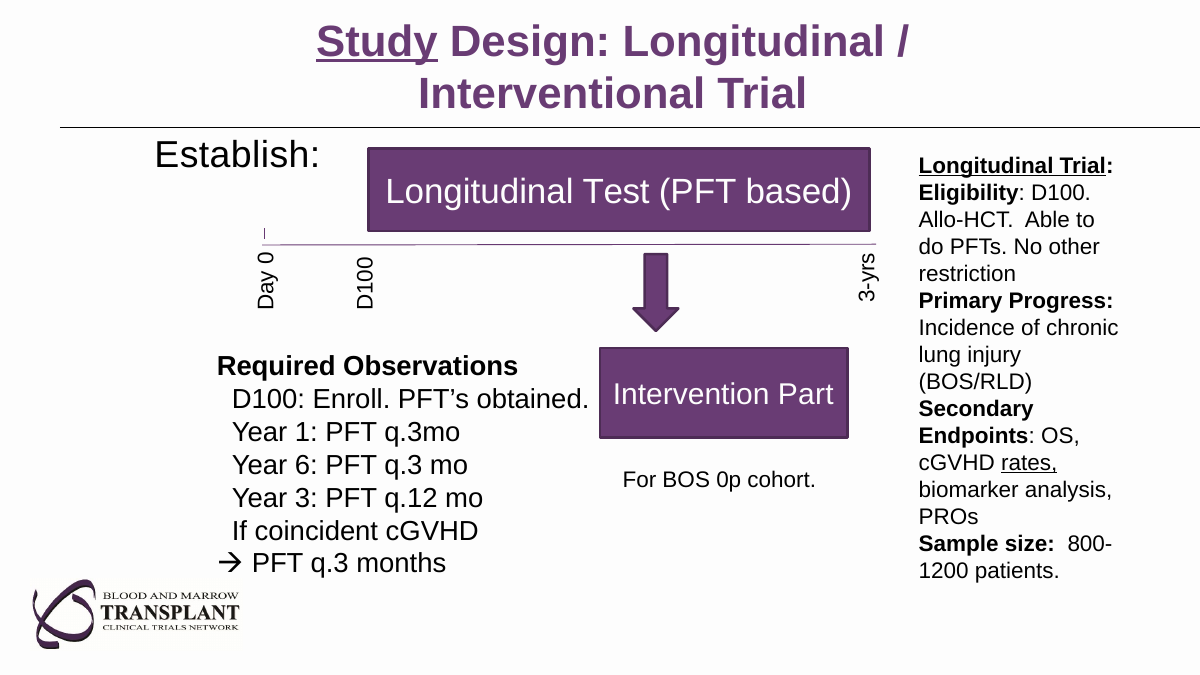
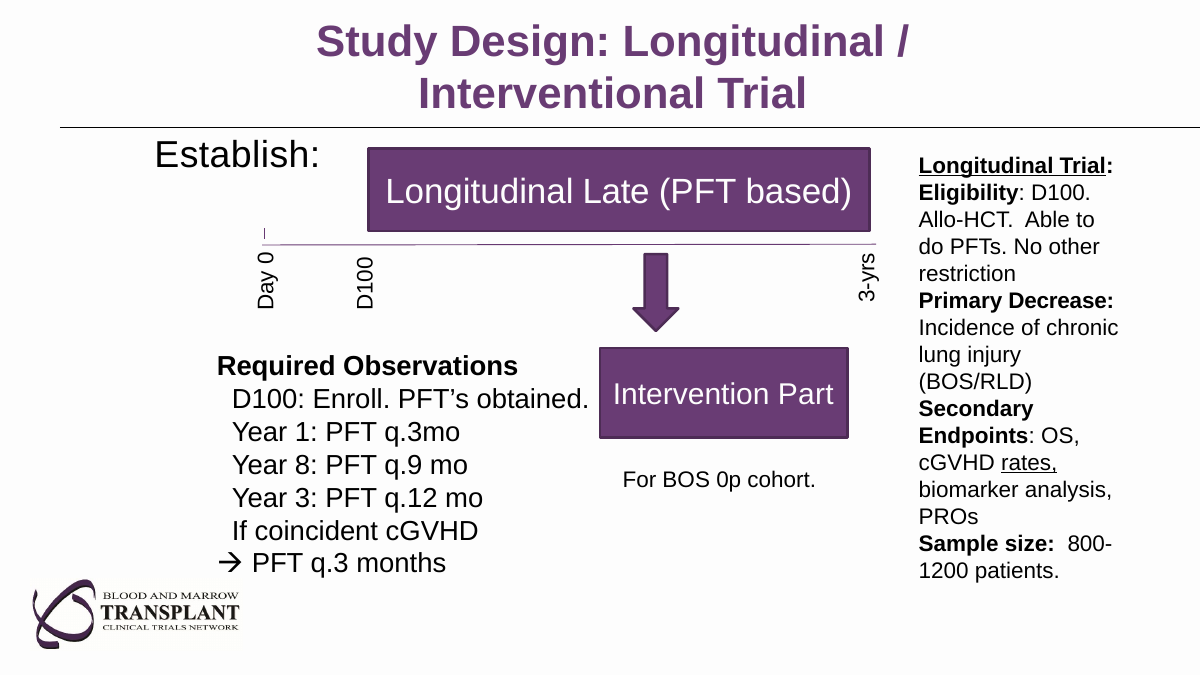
Study underline: present -> none (377, 42)
Test: Test -> Late (616, 192)
Progress: Progress -> Decrease (1061, 301)
6: 6 -> 8 (306, 465)
q.3: q.3 -> q.9 (403, 465)
